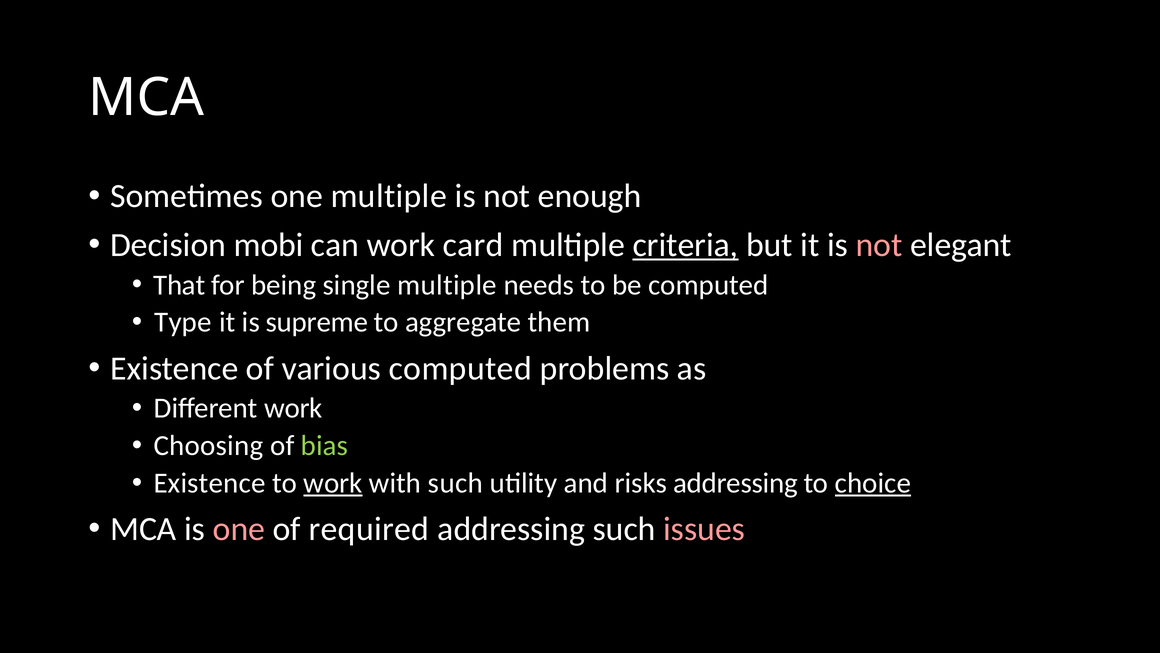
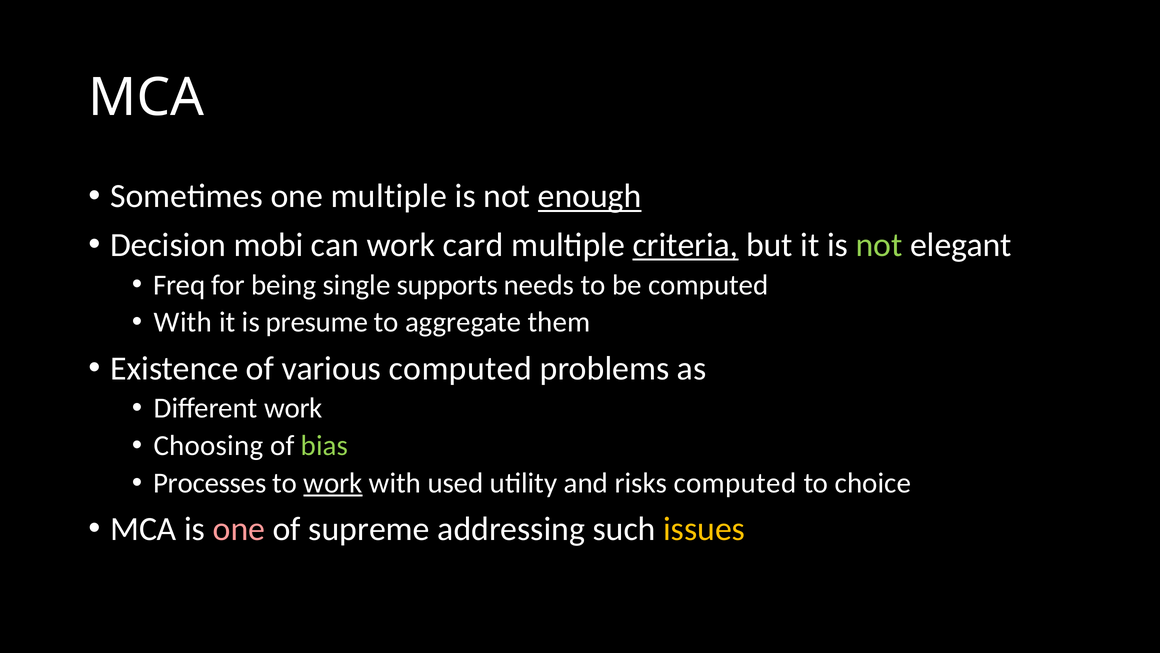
enough underline: none -> present (590, 196)
not colour: pink -> light green (879, 245)
That: That -> Freq (179, 285)
single multiple: multiple -> supports (447, 285)
Type: Type -> With (183, 322)
supreme: supreme -> presume (317, 322)
Existence: Existence -> Processes (210, 483)
with such: such -> used (456, 483)
risks addressing: addressing -> computed (735, 483)
choice underline: present -> none (873, 483)
required: required -> supreme (369, 529)
issues colour: pink -> yellow (704, 529)
